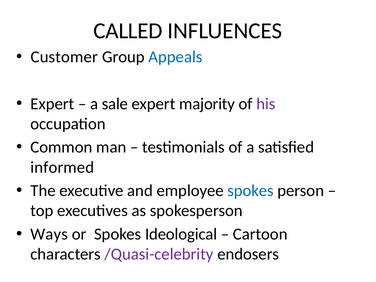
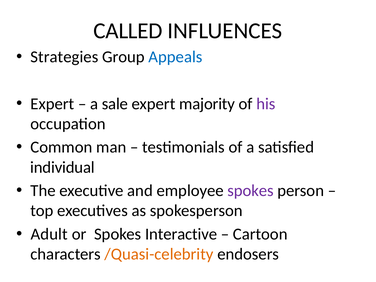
Customer: Customer -> Strategies (64, 57)
informed: informed -> individual (62, 167)
spokes colour: blue -> purple (250, 191)
Ways: Ways -> Adult (49, 234)
Ideological: Ideological -> Interactive (181, 234)
/Quasi-celebrity colour: purple -> orange (159, 254)
